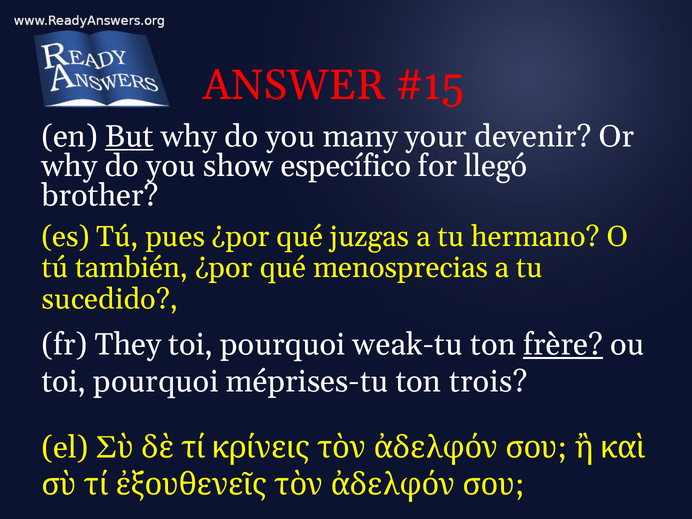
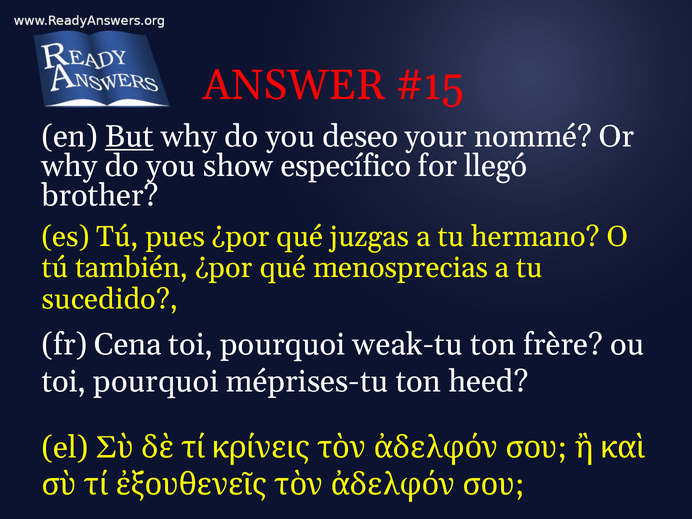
many: many -> deseo (360, 137)
devenir: devenir -> nommé (533, 137)
They: They -> Cena (128, 345)
frère underline: present -> none (563, 345)
trois: trois -> heed (488, 382)
